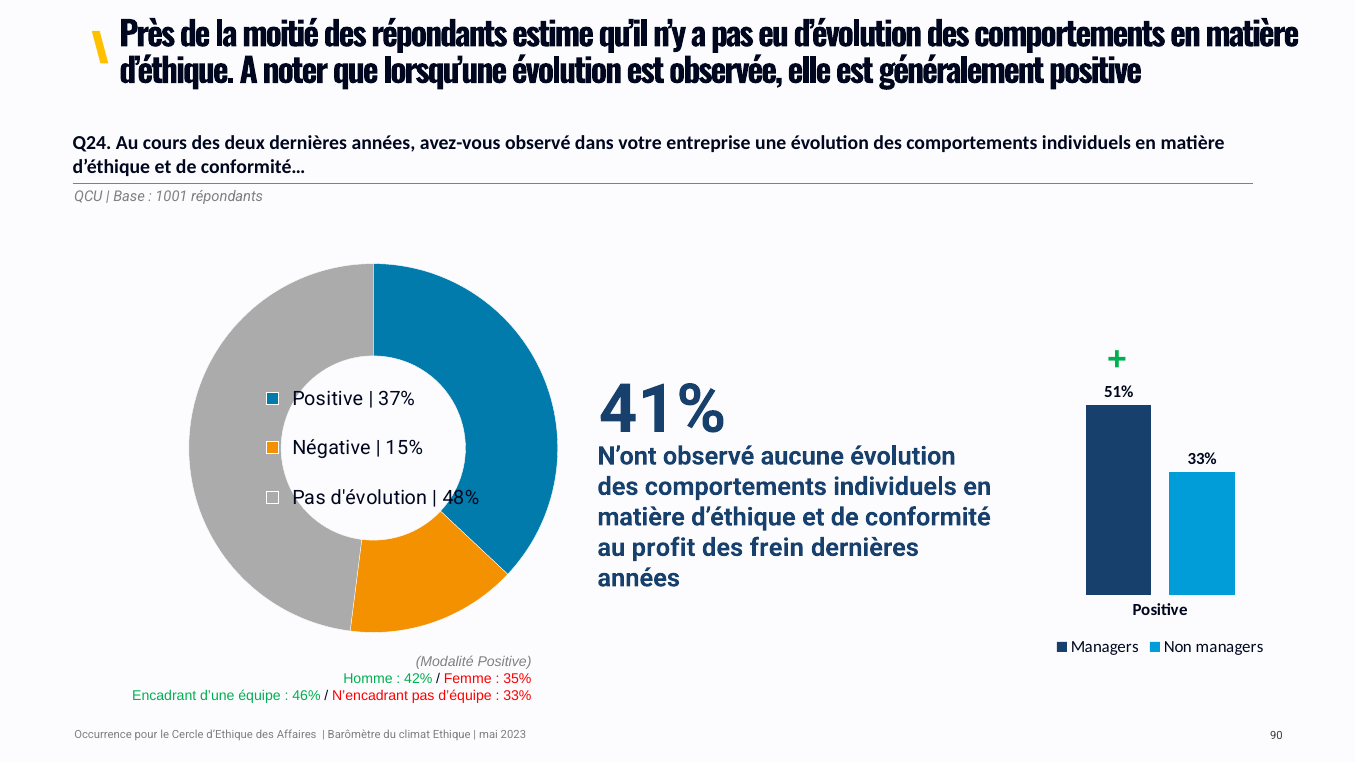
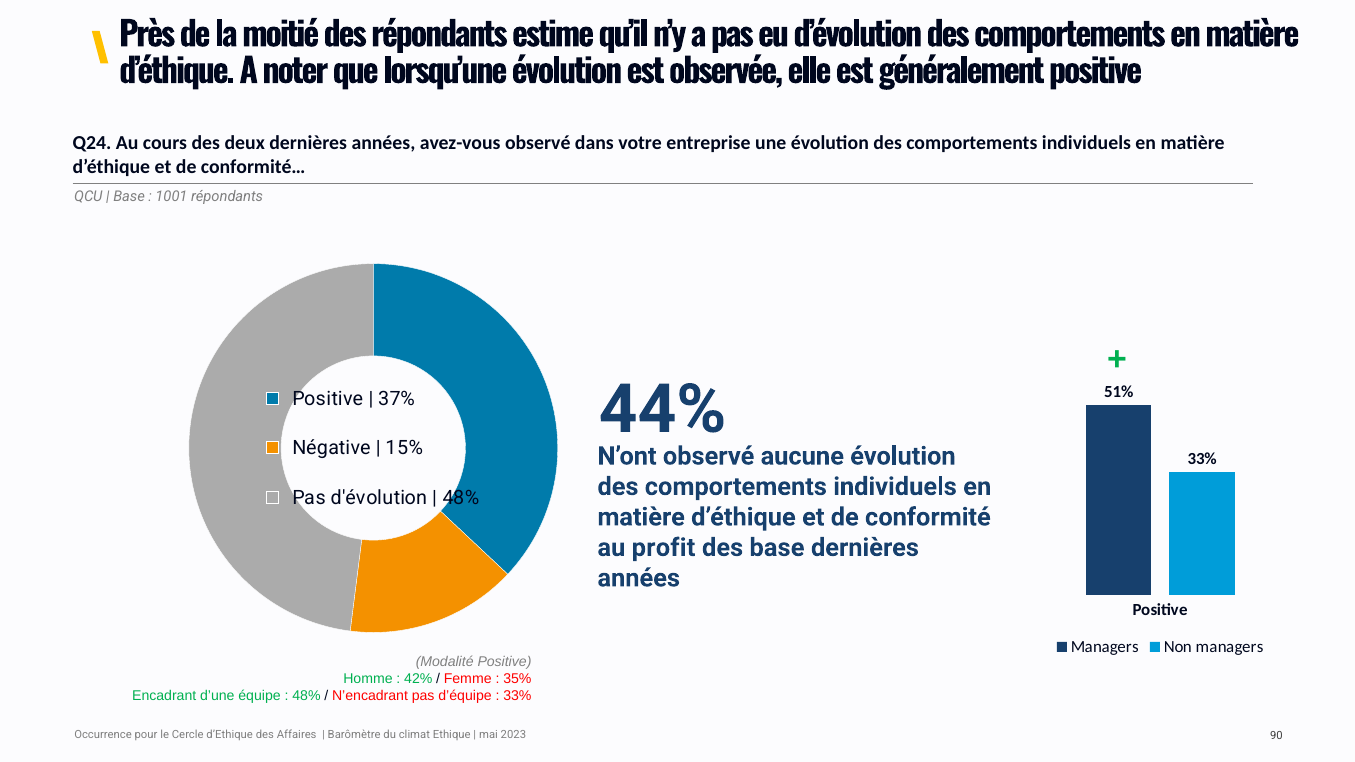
41%: 41% -> 44% (662, 410)
des frein: frein -> base (777, 548)
46%: 46% -> 48% (306, 696)
